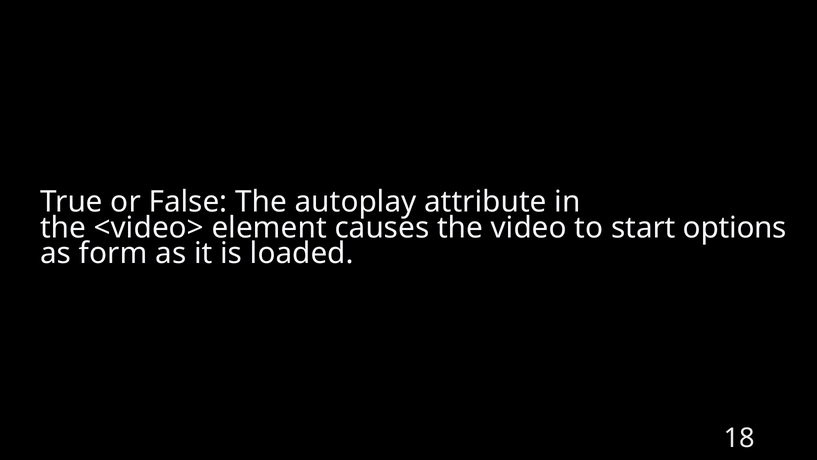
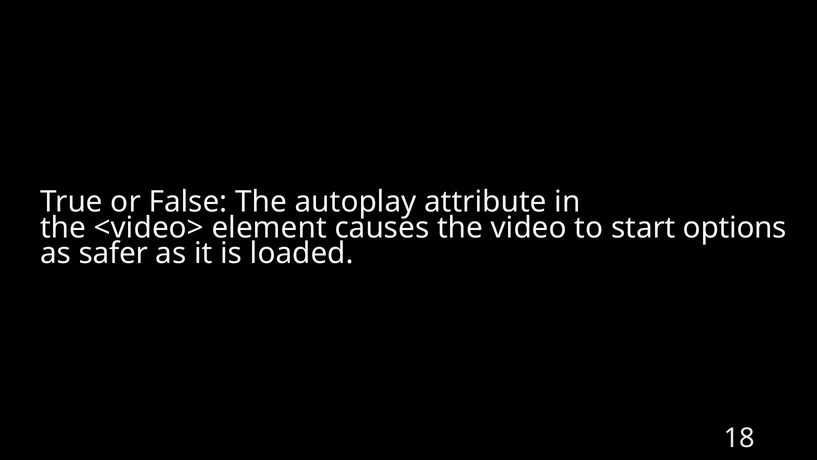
form: form -> safer (113, 253)
